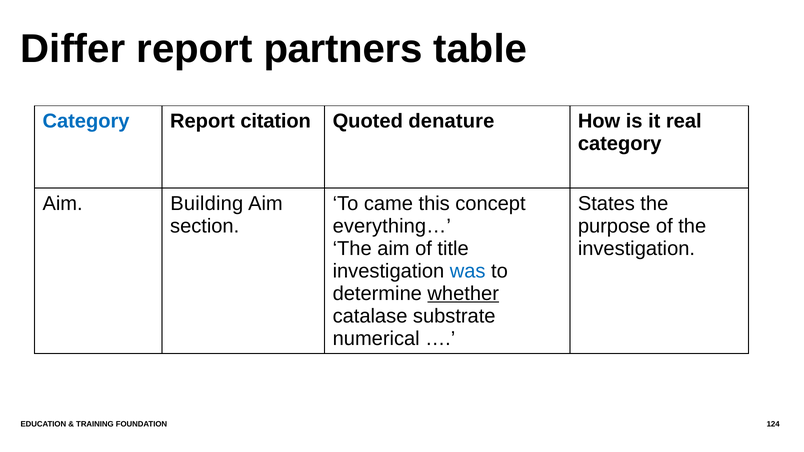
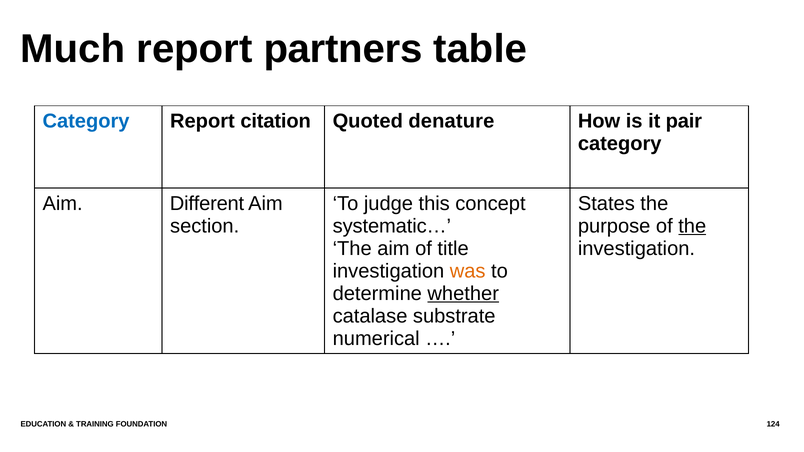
Differ: Differ -> Much (73, 49)
real: real -> pair (684, 121)
Building: Building -> Different (207, 204)
came: came -> judge (388, 204)
everything…: everything… -> systematic… (392, 226)
the underline: none -> present (692, 226)
was colour: blue -> orange (468, 271)
